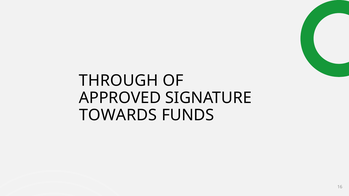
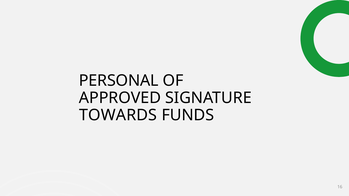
THROUGH: THROUGH -> PERSONAL (119, 81)
